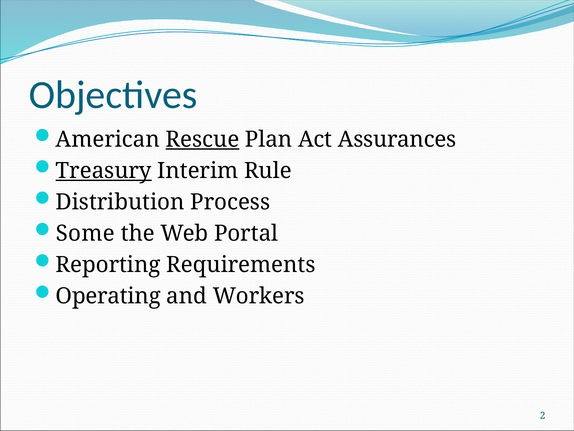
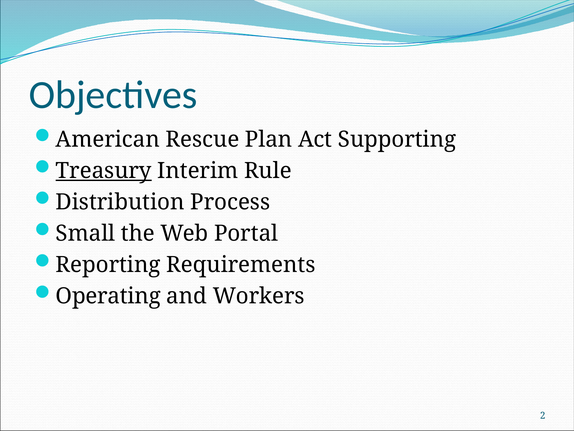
Rescue underline: present -> none (202, 139)
Assurances: Assurances -> Supporting (397, 139)
Some: Some -> Small (85, 233)
